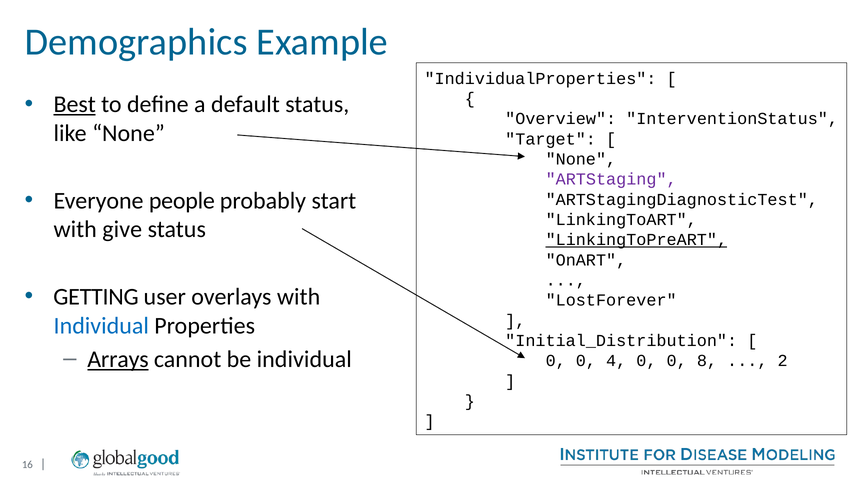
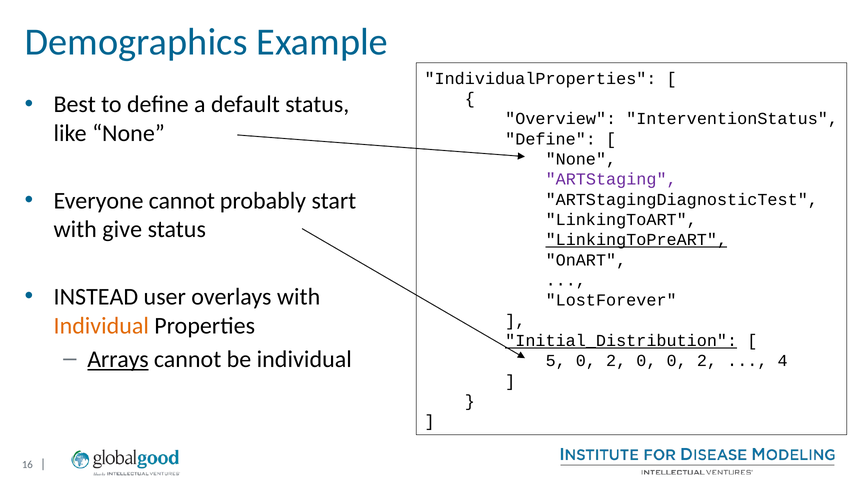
Best underline: present -> none (75, 104)
Target: Target -> Define (551, 139)
Everyone people: people -> cannot (182, 200)
GETTING: GETTING -> INSTEAD (96, 296)
Individual colour: blue -> orange (101, 325)
Initial_Distribution underline: none -> present (621, 340)
0: 0 -> 5 (556, 360)
4: 4 -> 2 (616, 360)
0 0 8: 8 -> 2 (707, 360)
2: 2 -> 4 (783, 360)
